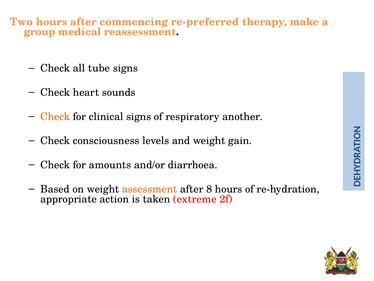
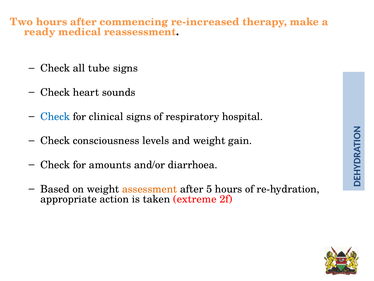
re-preferred: re-preferred -> re-increased (205, 22)
group: group -> ready (40, 32)
Check colour: orange -> blue (55, 116)
another: another -> hospital (243, 116)
8: 8 -> 5 (209, 189)
